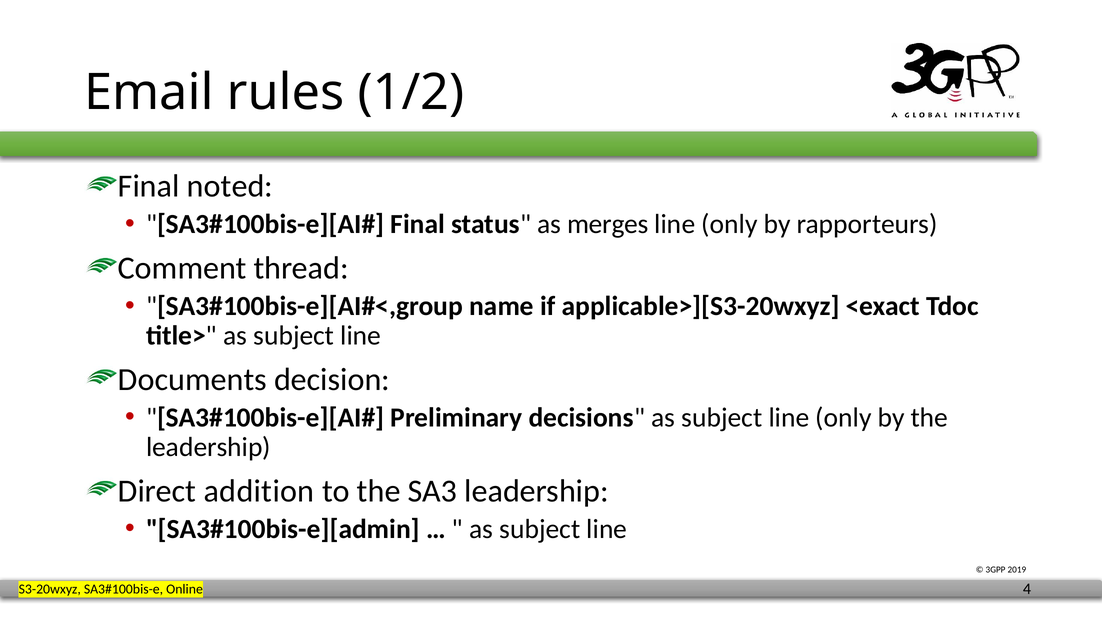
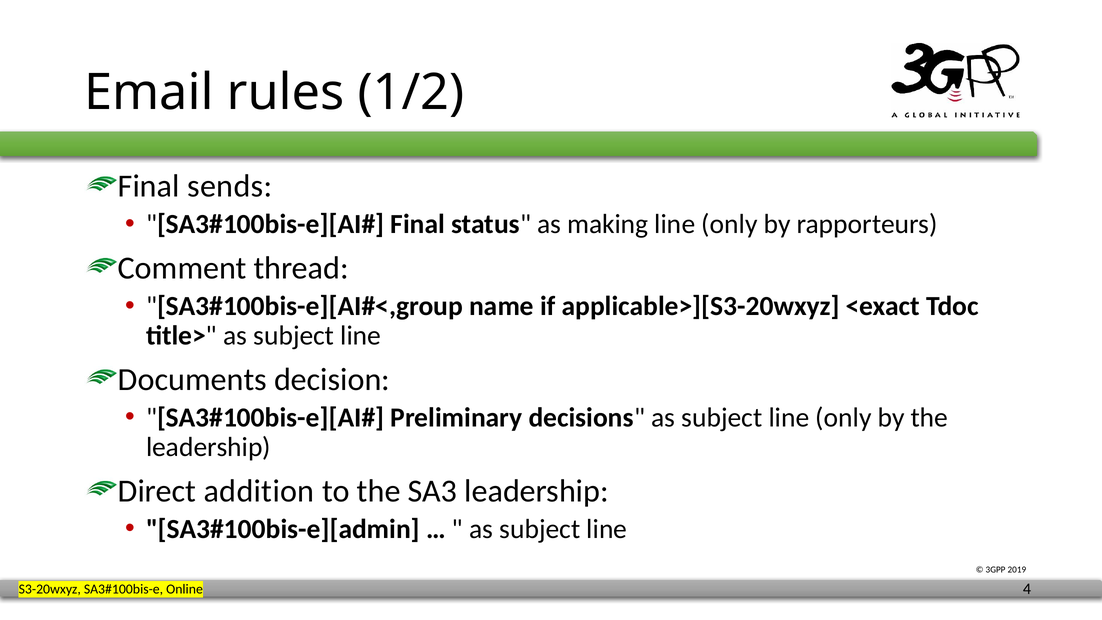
noted: noted -> sends (230, 186)
merges: merges -> making (608, 224)
